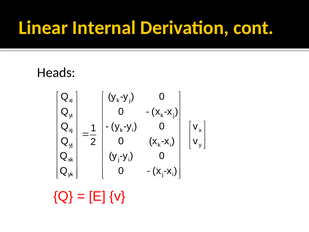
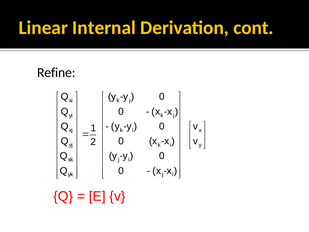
Heads: Heads -> Refine (56, 73)
